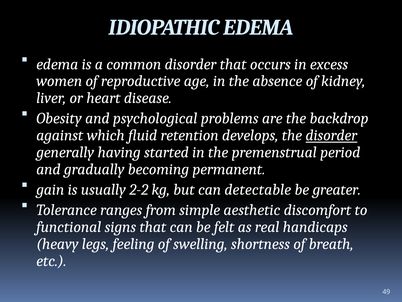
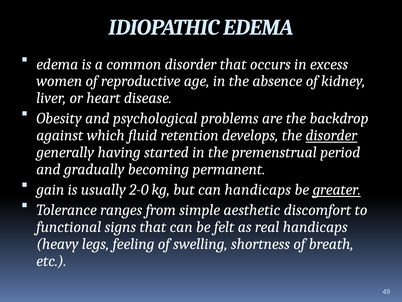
2-2: 2-2 -> 2-0 (139, 189)
can detectable: detectable -> handicaps (258, 189)
greater underline: none -> present (337, 189)
